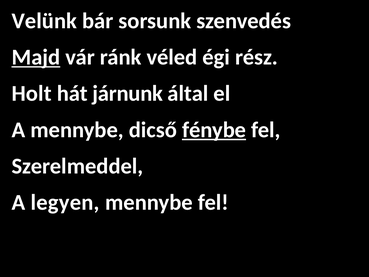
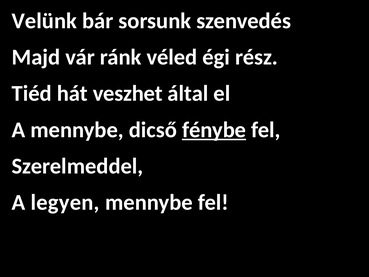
Majd underline: present -> none (36, 57)
Holt: Holt -> Tiéd (32, 93)
járnunk: járnunk -> veszhet (128, 93)
